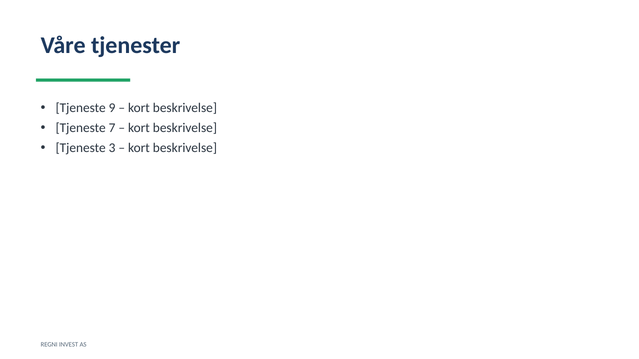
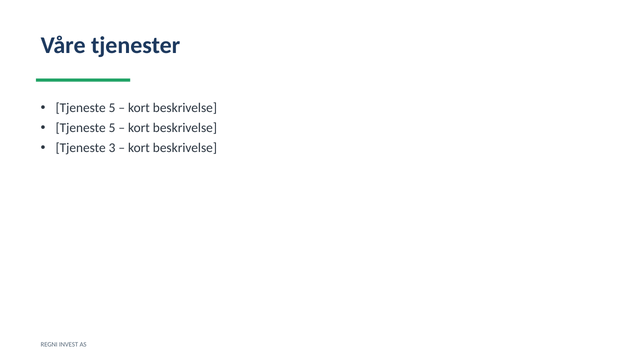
9: 9 -> 5 (112, 108)
7: 7 -> 5 (112, 128)
